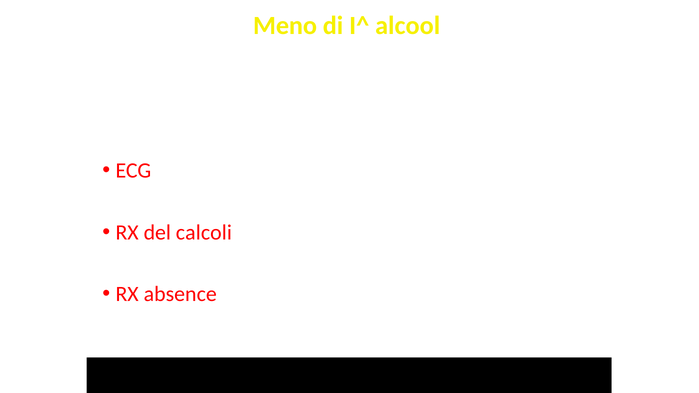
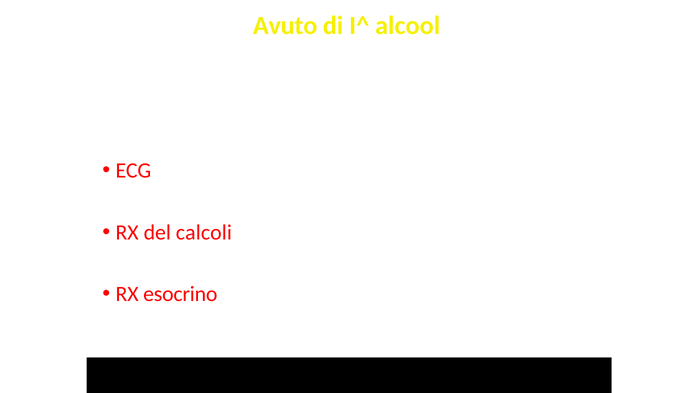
Meno: Meno -> Avuto (285, 26)
absence: absence -> esocrino (180, 294)
